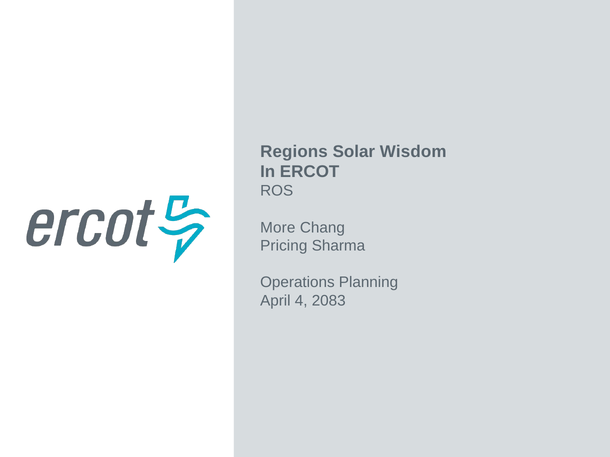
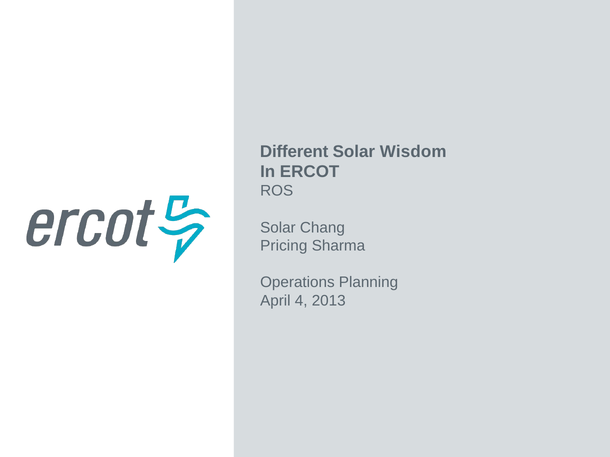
Regions: Regions -> Different (294, 152)
More: More -> Solar (278, 228)
2083: 2083 -> 2013 (329, 301)
